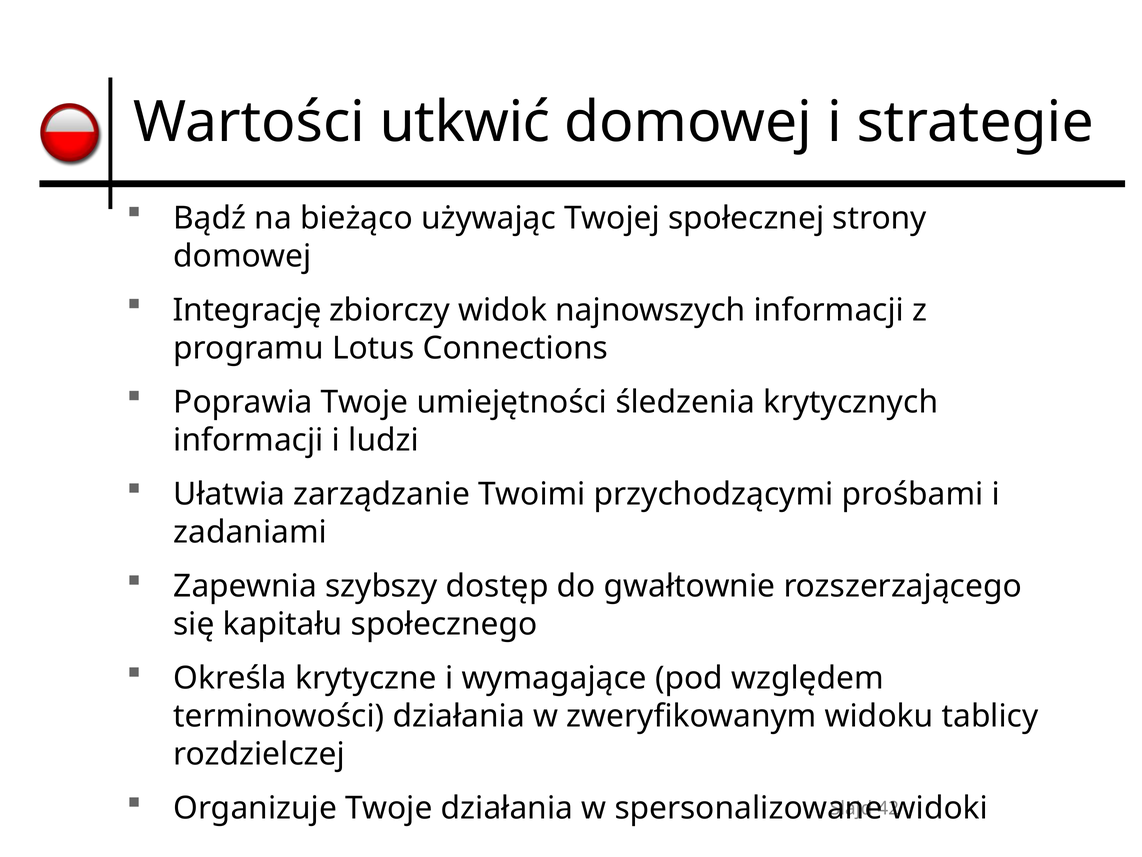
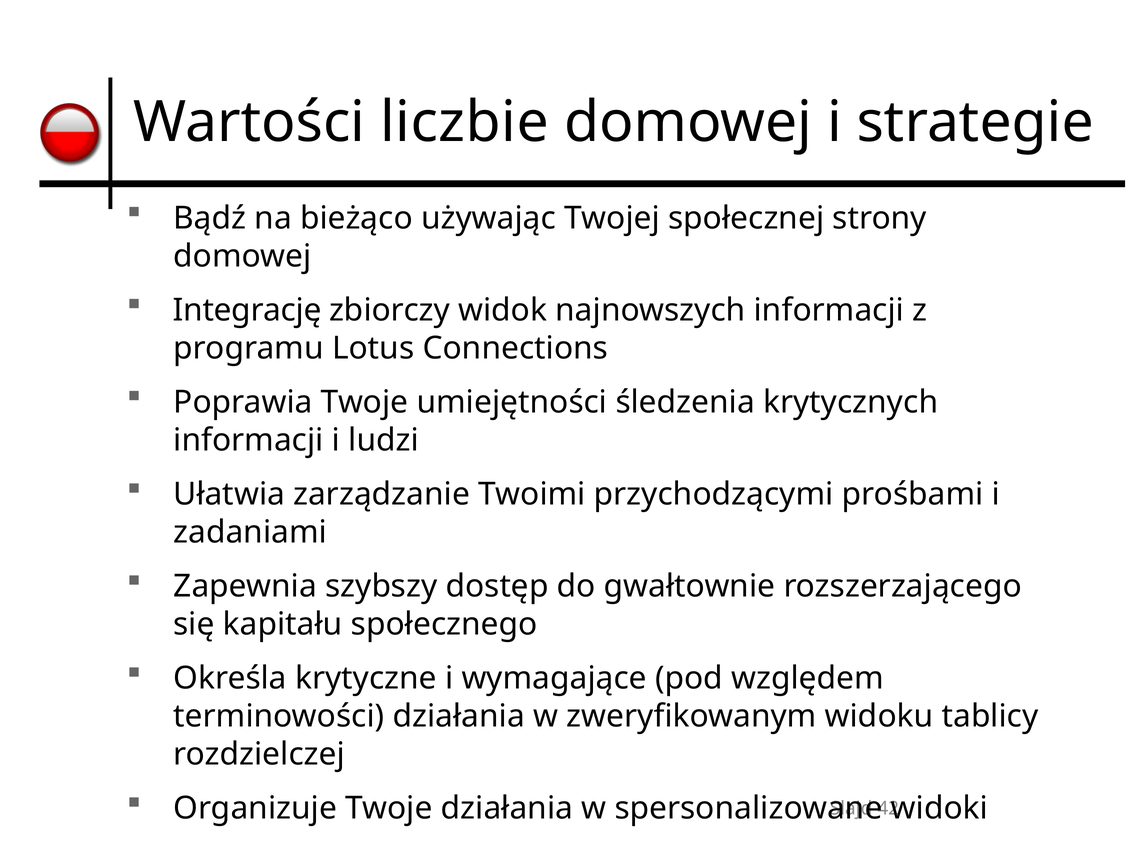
utkwić: utkwić -> liczbie (465, 122)
